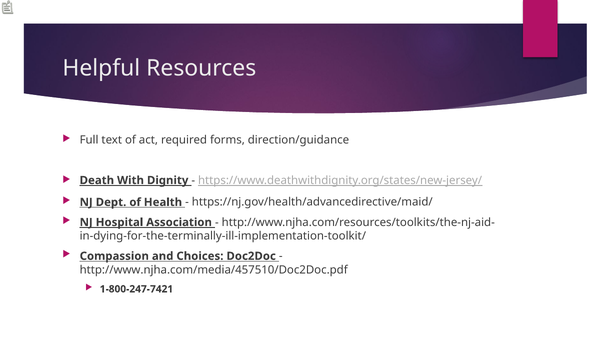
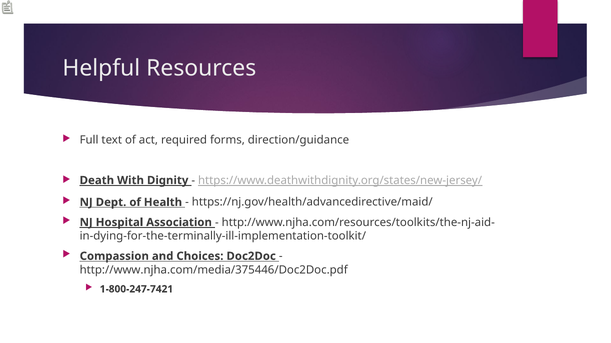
http://www.njha.com/media/457510/Doc2Doc.pdf: http://www.njha.com/media/457510/Doc2Doc.pdf -> http://www.njha.com/media/375446/Doc2Doc.pdf (214, 270)
